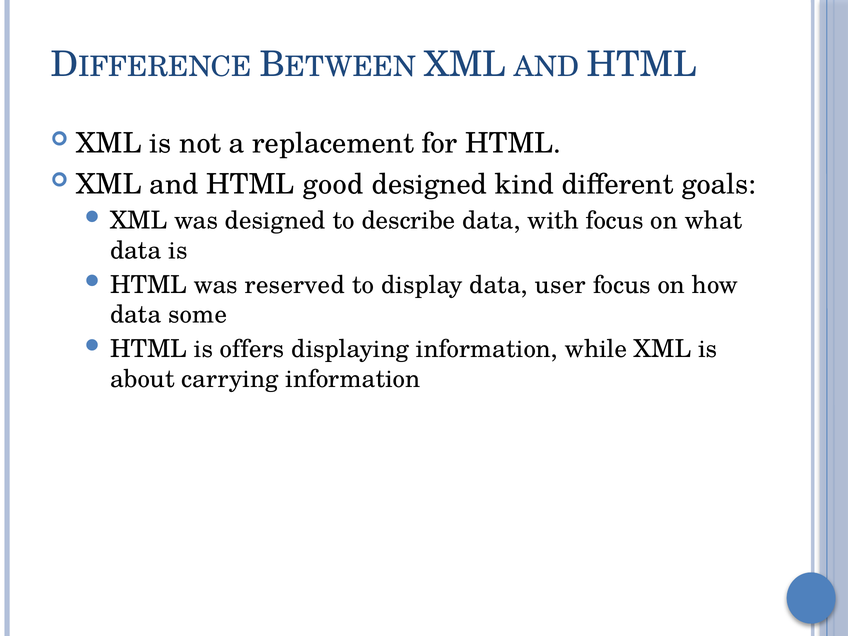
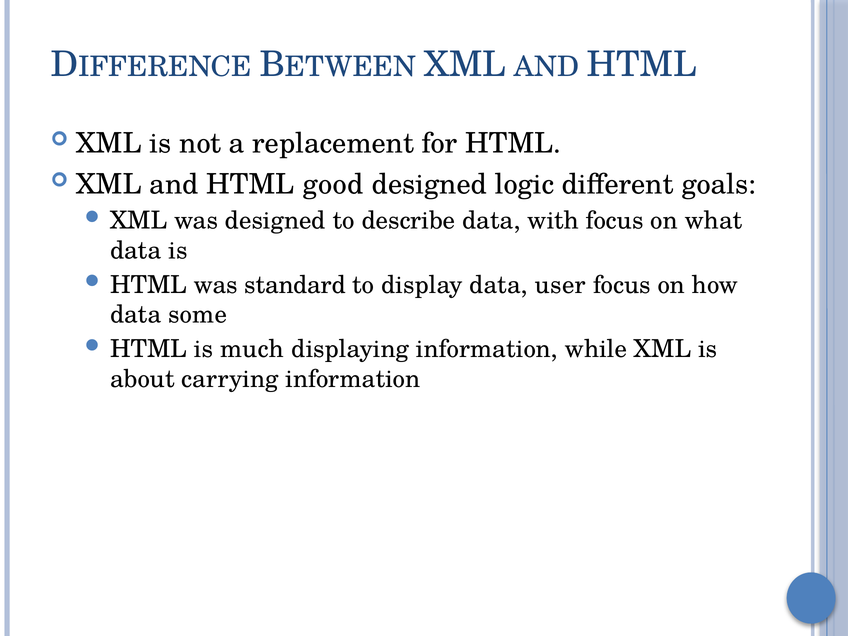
kind: kind -> logic (524, 184)
reserved: reserved -> standard (295, 285)
offers: offers -> much (252, 349)
